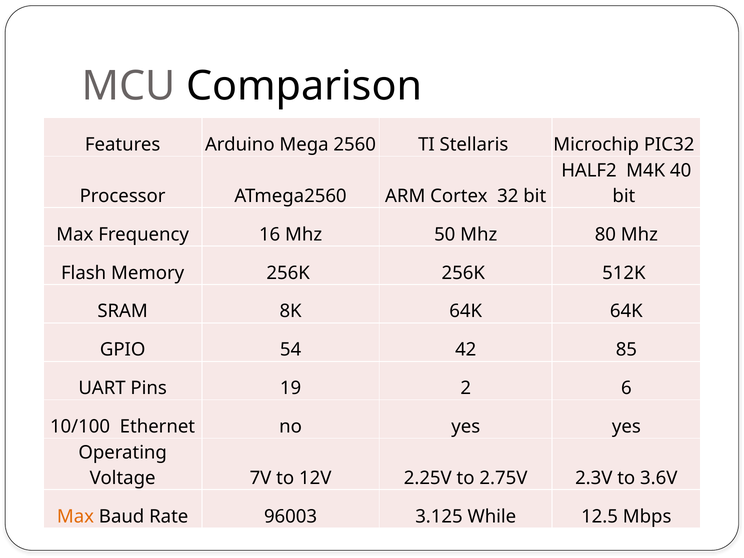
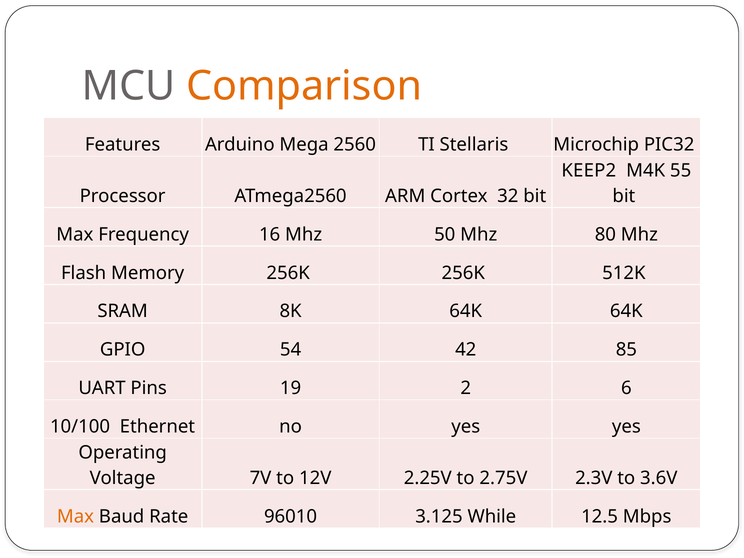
Comparison colour: black -> orange (304, 86)
HALF2: HALF2 -> KEEP2 (589, 171)
40: 40 -> 55 (681, 171)
96003: 96003 -> 96010 (291, 516)
